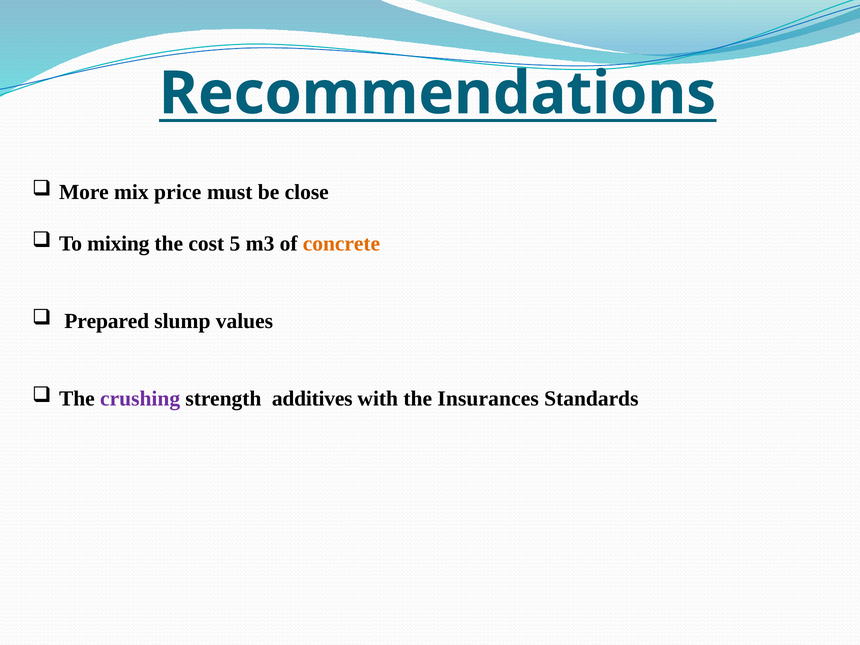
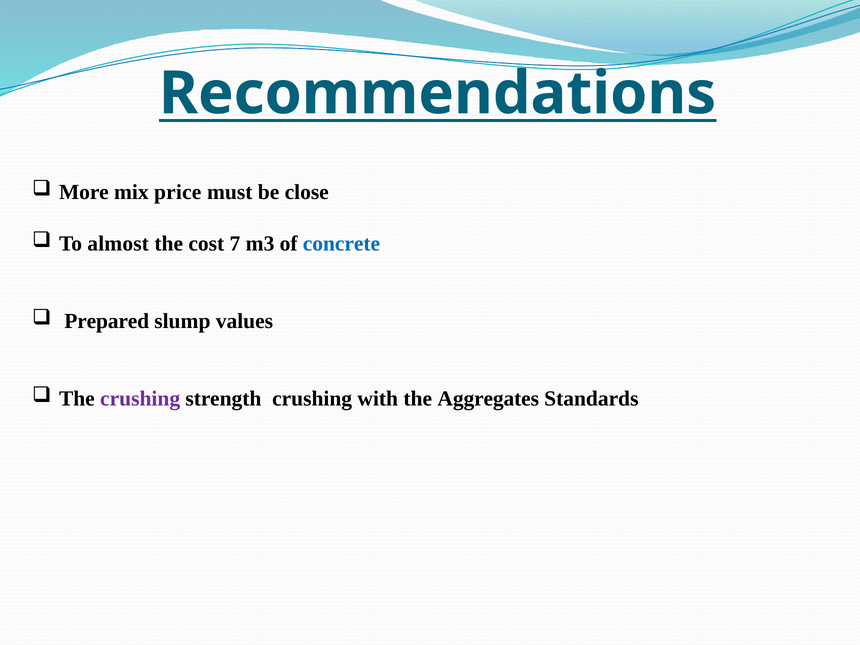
mixing: mixing -> almost (118, 244)
5: 5 -> 7 (235, 244)
concrete colour: orange -> blue (341, 244)
strength additives: additives -> crushing (312, 399)
Insurances: Insurances -> Aggregates (488, 399)
